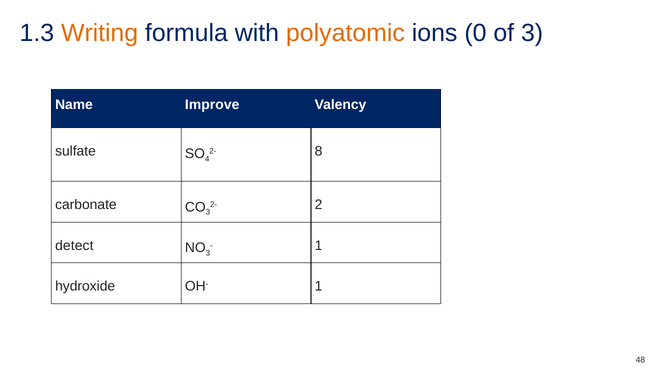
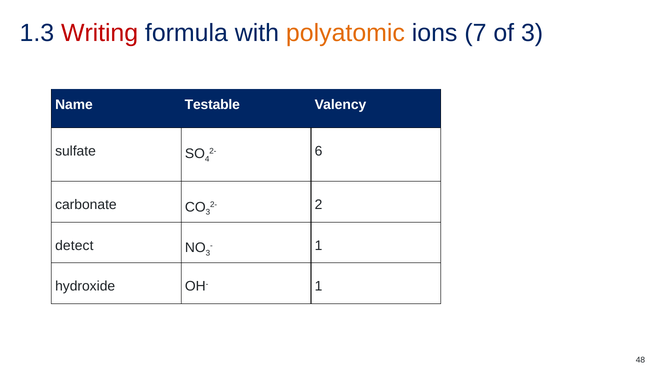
Writing colour: orange -> red (100, 33)
0: 0 -> 7 (475, 33)
Improve: Improve -> Testable (212, 105)
8: 8 -> 6 (319, 152)
